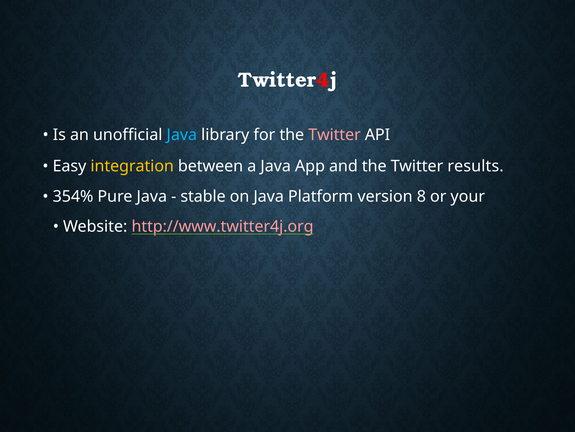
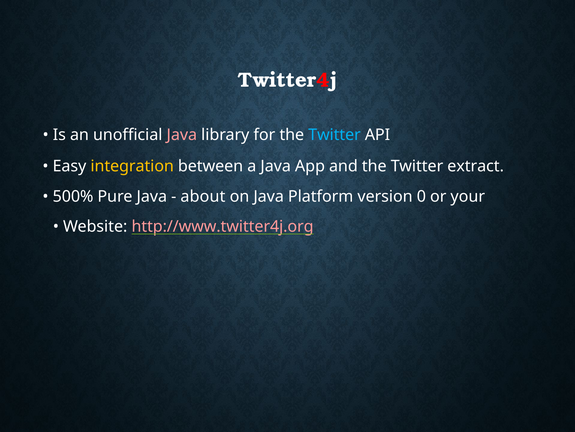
Java colour: light blue -> pink (182, 135)
Twitter colour: pink -> light blue (334, 135)
results: results -> extract (476, 166)
354%: 354% -> 500% (73, 196)
stable: stable -> about (203, 196)
8: 8 -> 0 (421, 196)
